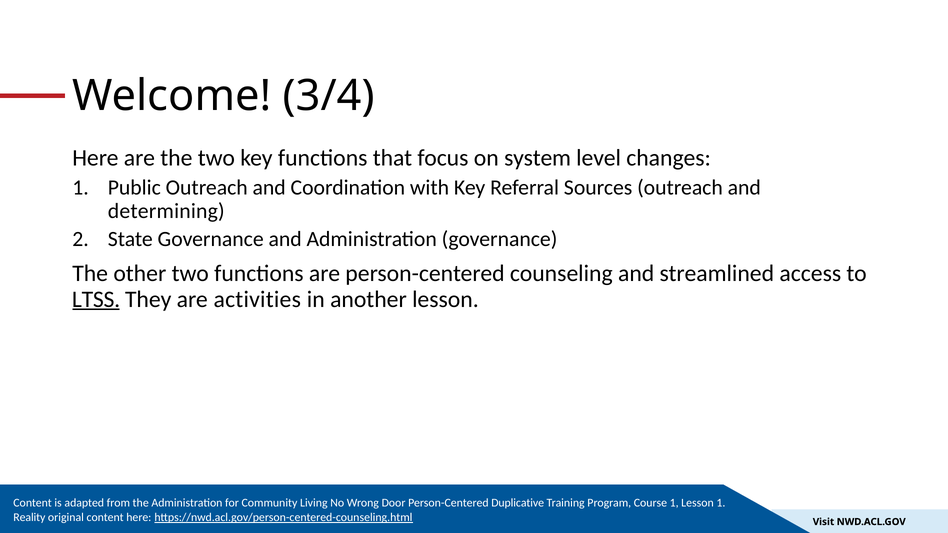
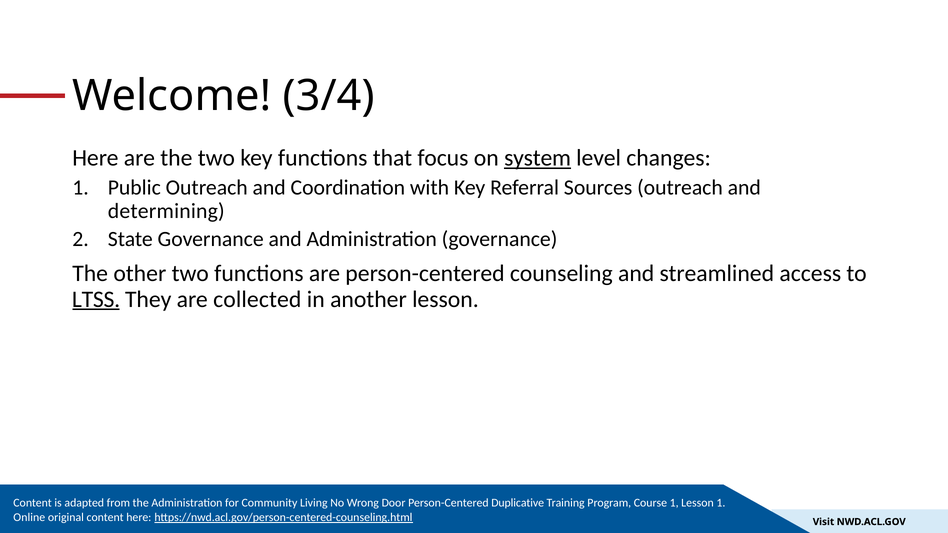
system underline: none -> present (538, 158)
activities: activities -> collected (257, 299)
Reality: Reality -> Online (29, 517)
